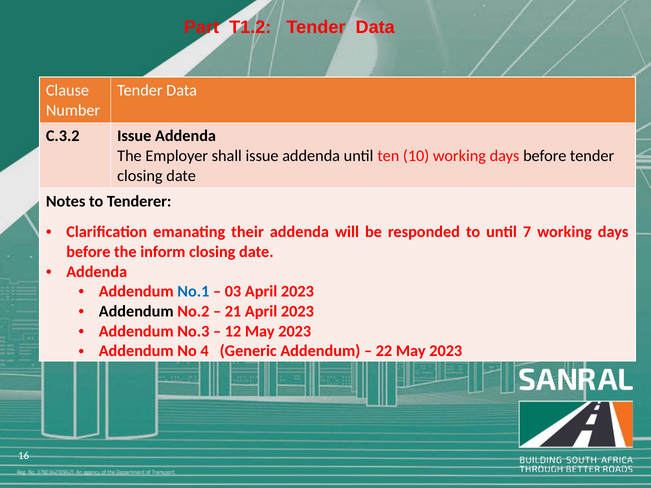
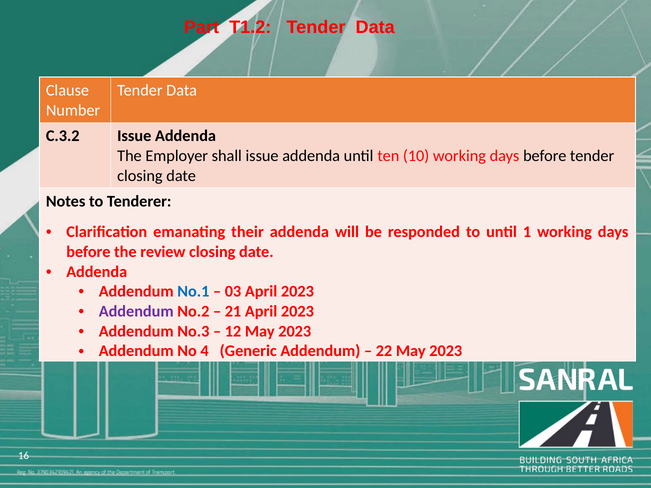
7: 7 -> 1 (527, 232)
inform: inform -> review (163, 252)
Addendum colour: black -> purple (136, 312)
